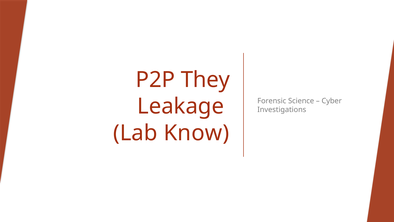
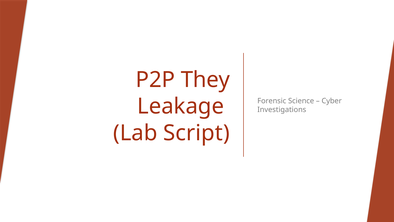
Know: Know -> Script (196, 133)
